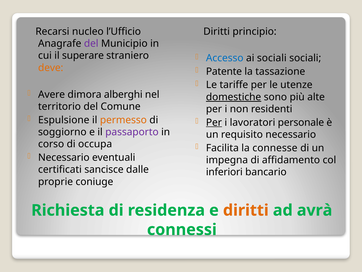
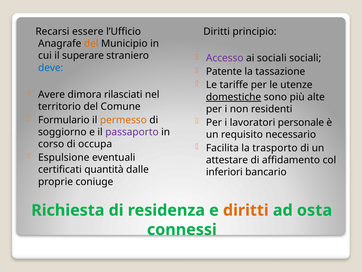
nucleo: nucleo -> essere (88, 31)
del colour: purple -> orange (91, 43)
Accesso colour: blue -> purple (225, 58)
deve colour: orange -> blue (51, 68)
alberghi: alberghi -> rilasciati (123, 94)
Espulsione: Espulsione -> Formulario (64, 120)
Per underline: present -> none (214, 122)
connesse: connesse -> trasporto (275, 148)
Necessario: Necessario -> Espulsione (64, 157)
impegna: impegna -> attestare (227, 160)
sancisce: sancisce -> quantità (104, 169)
avrà: avrà -> osta (314, 210)
